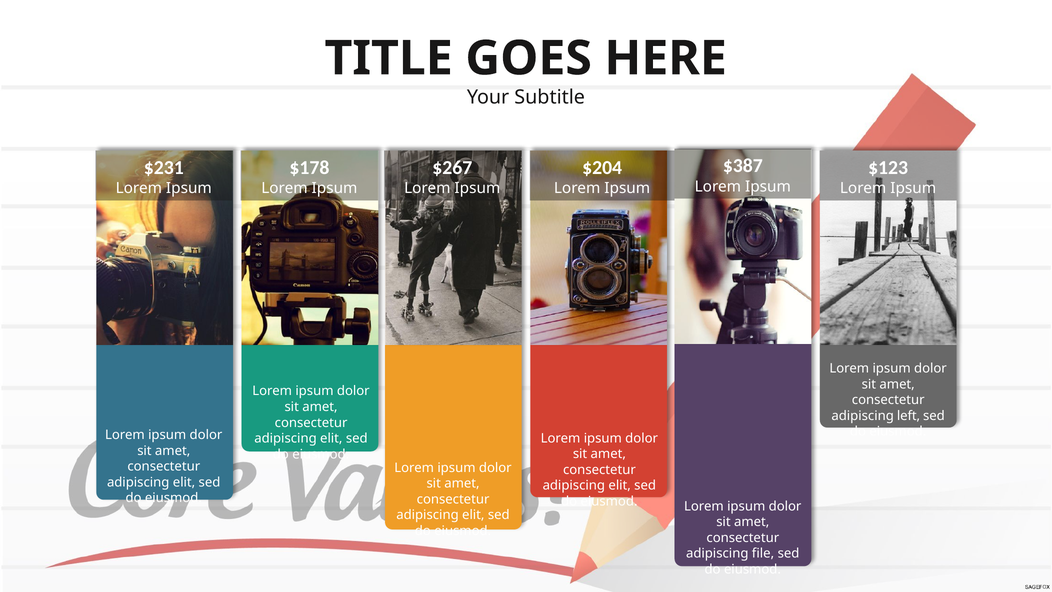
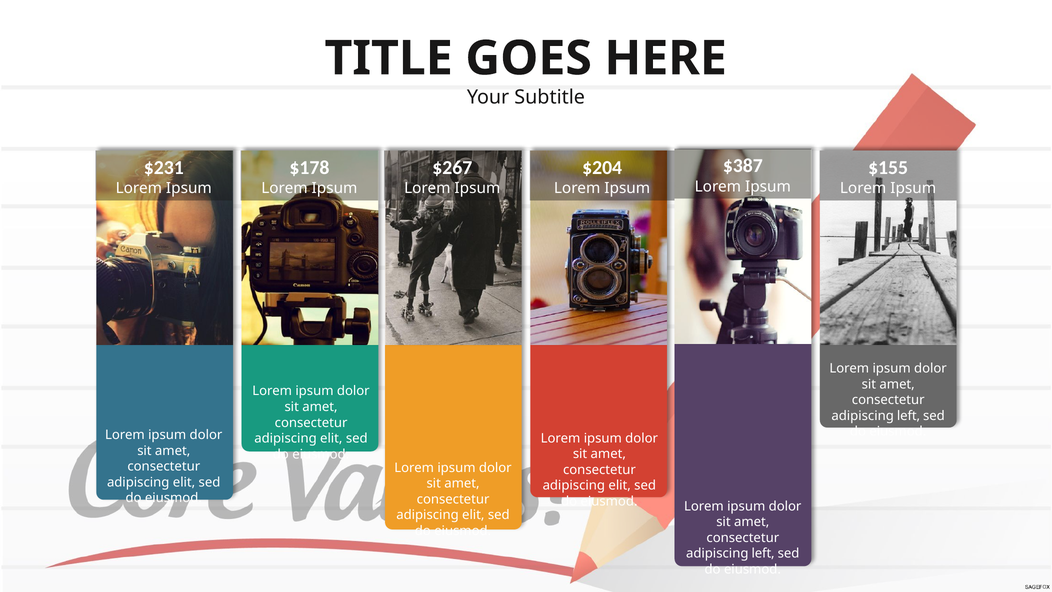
$123: $123 -> $155 (888, 168)
file: file -> left (763, 553)
